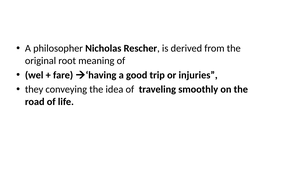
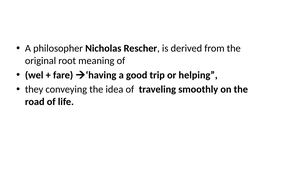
injuries: injuries -> helping (198, 75)
